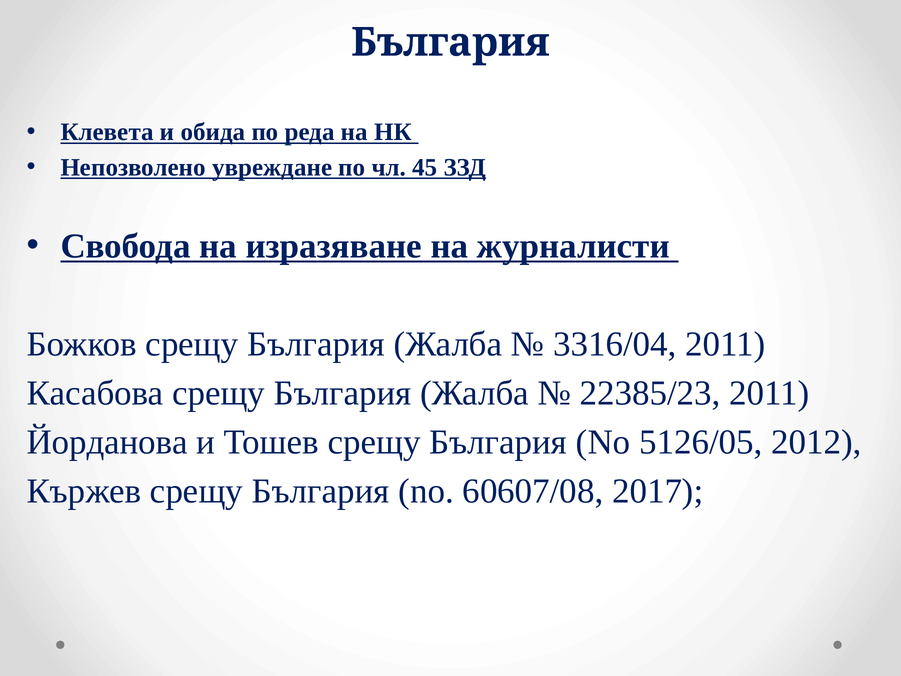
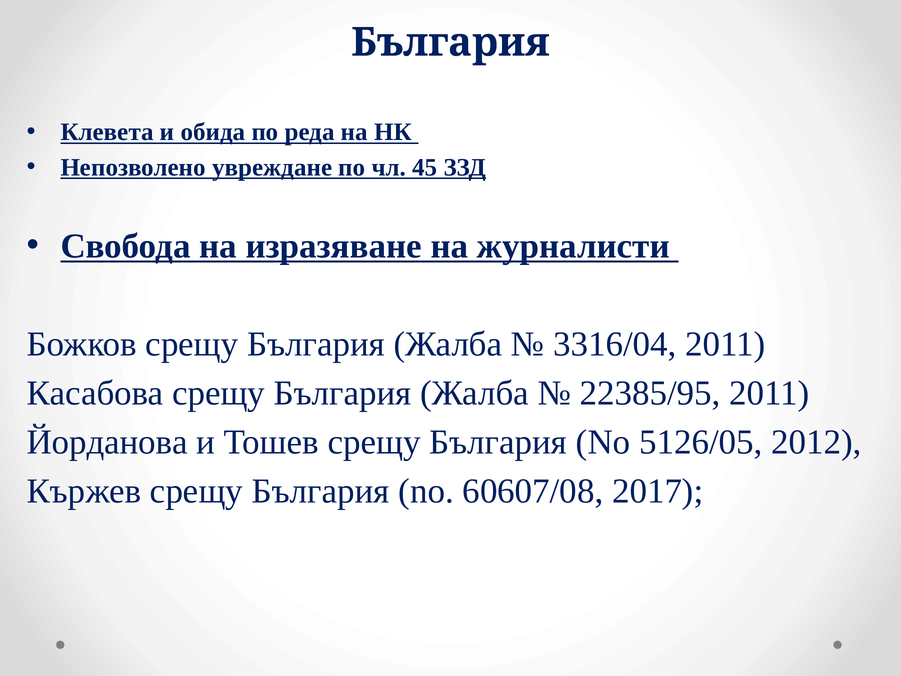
22385/23: 22385/23 -> 22385/95 (650, 393)
